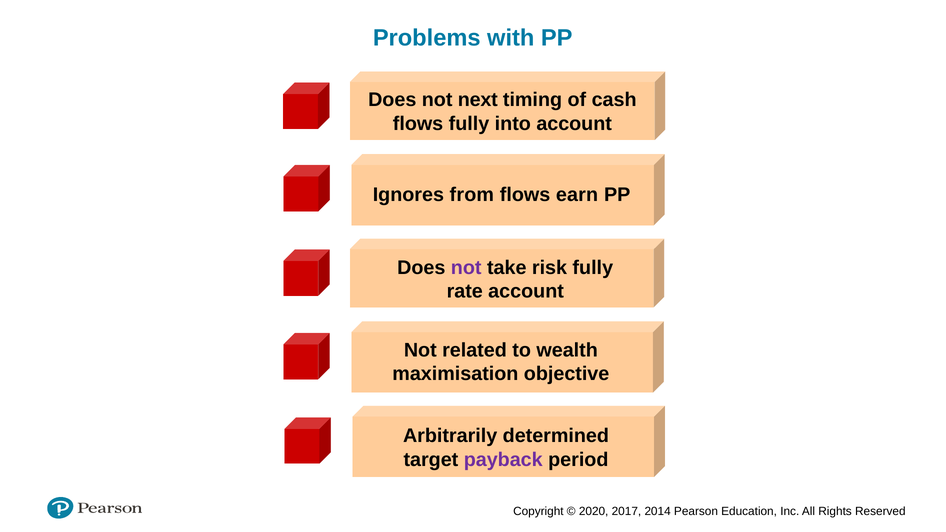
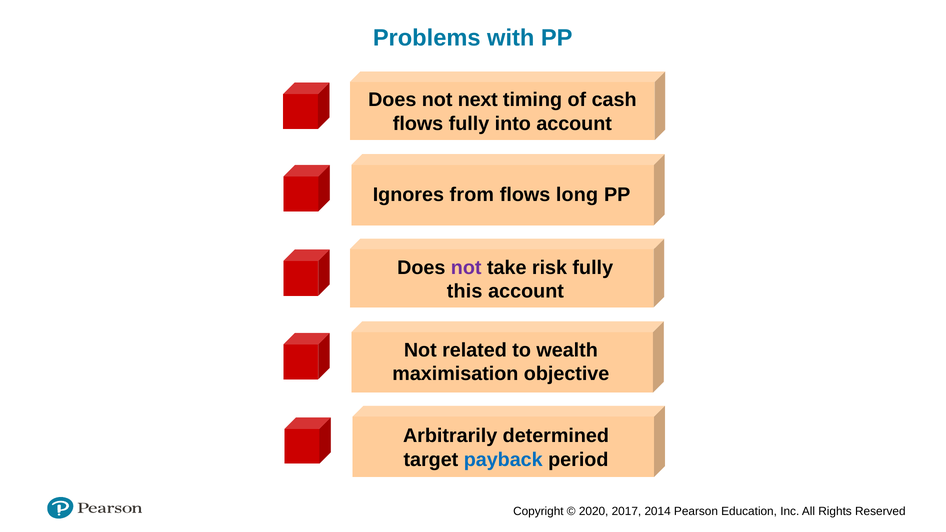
earn: earn -> long (577, 195)
rate: rate -> this (465, 291)
payback colour: purple -> blue (503, 460)
